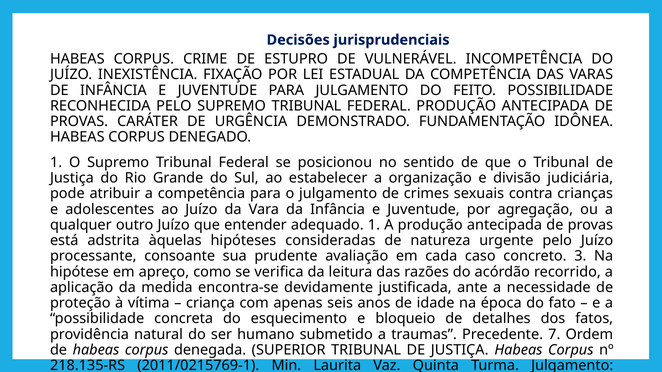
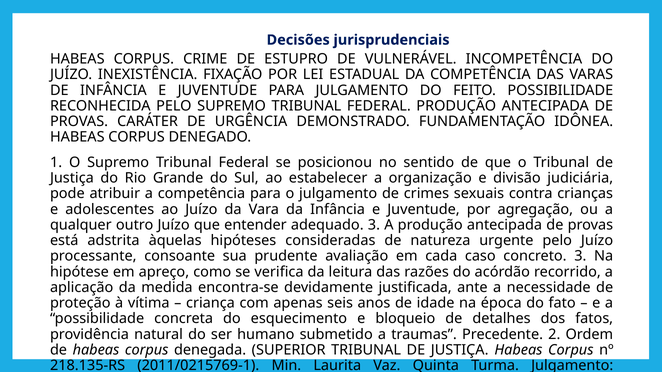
adequado 1: 1 -> 3 (374, 225)
7: 7 -> 2 (554, 335)
